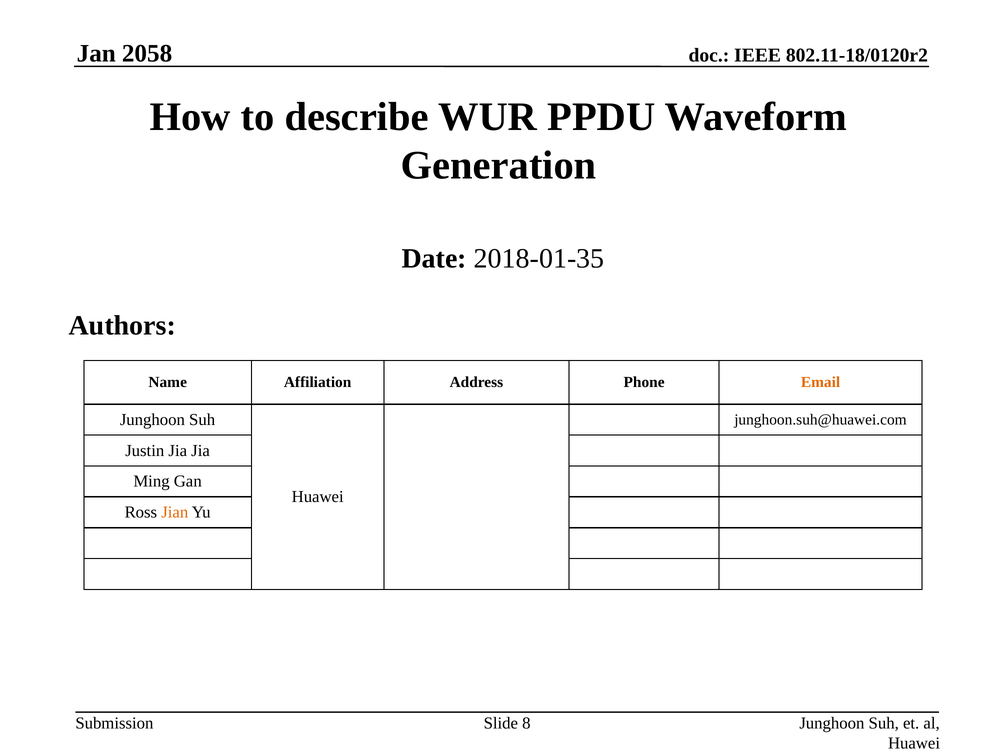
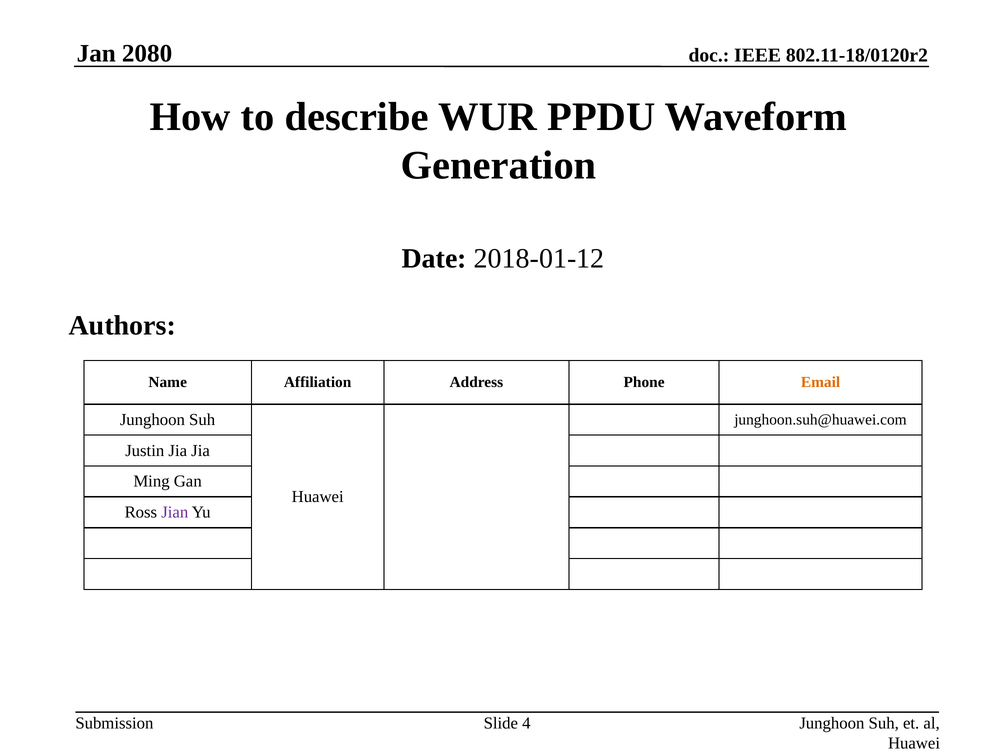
2058: 2058 -> 2080 (147, 54)
2018-01-35: 2018-01-35 -> 2018-01-12 (539, 259)
Jian colour: orange -> purple (175, 513)
8: 8 -> 4 (526, 724)
